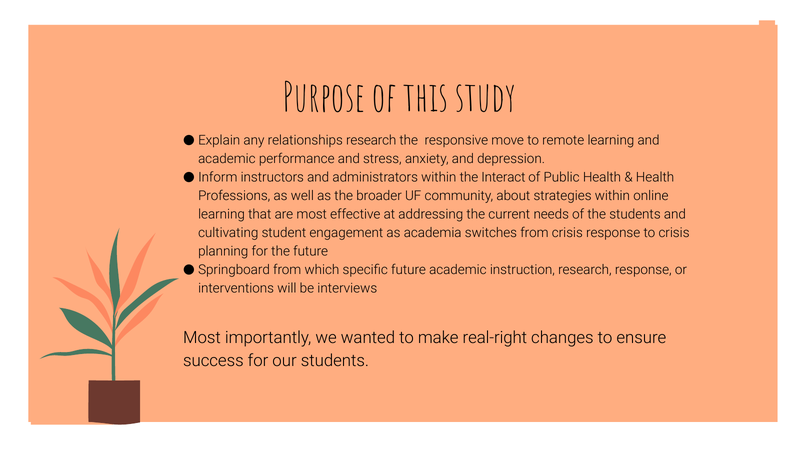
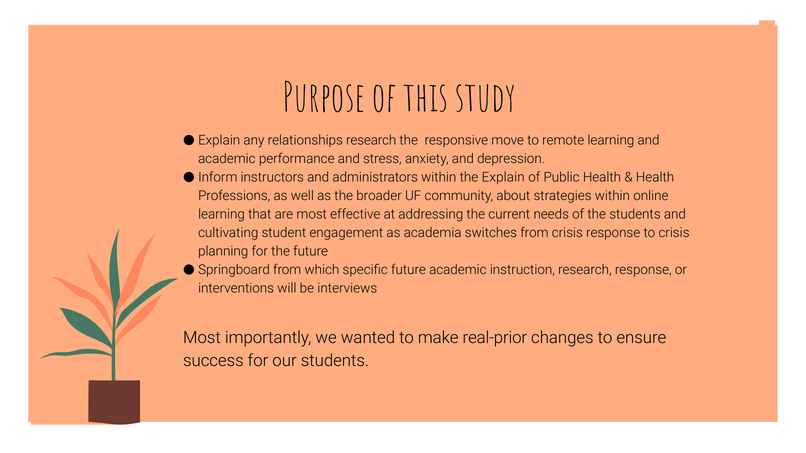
the Interact: Interact -> Explain (503, 177)
real-right: real-right -> real-prior (495, 338)
